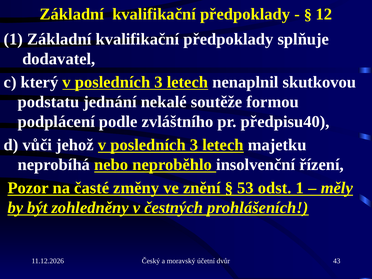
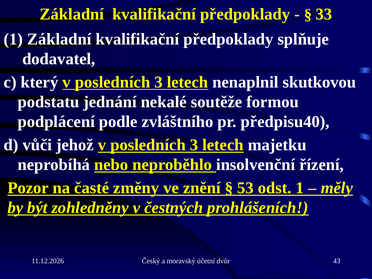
12: 12 -> 33 (324, 14)
